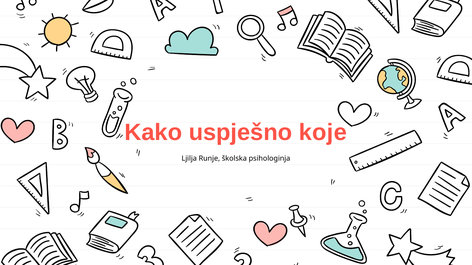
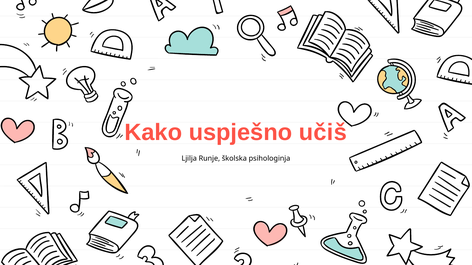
koje: koje -> učiš (323, 133)
